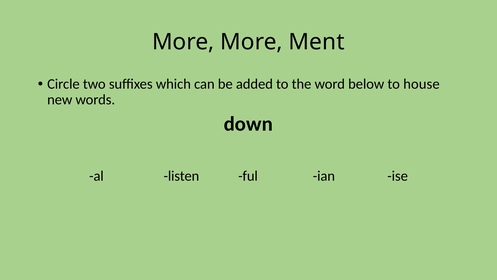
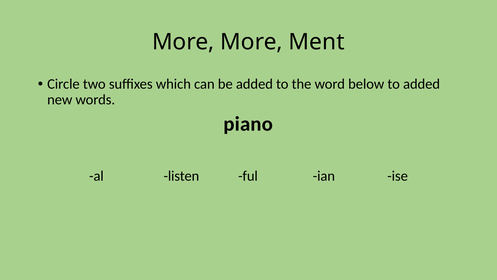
to house: house -> added (422, 84)
down: down -> piano (248, 124)
